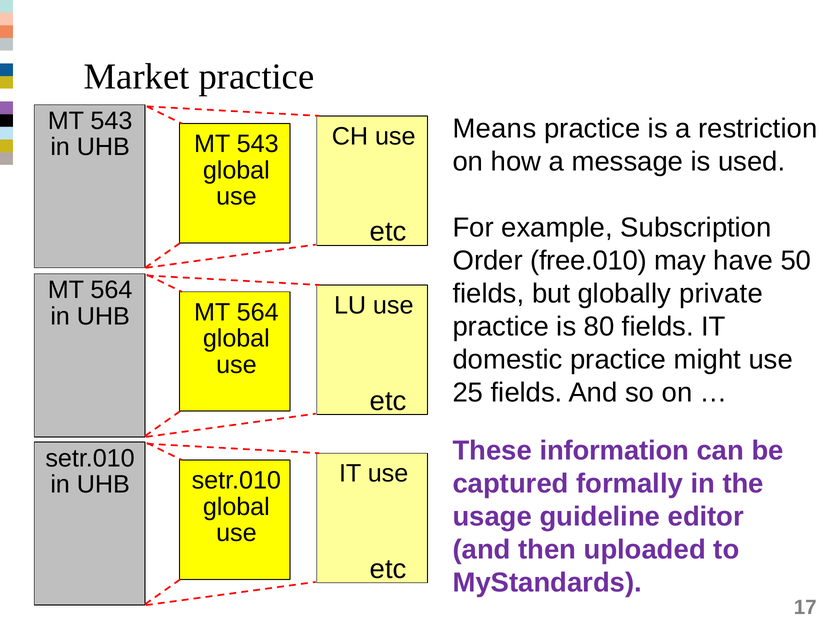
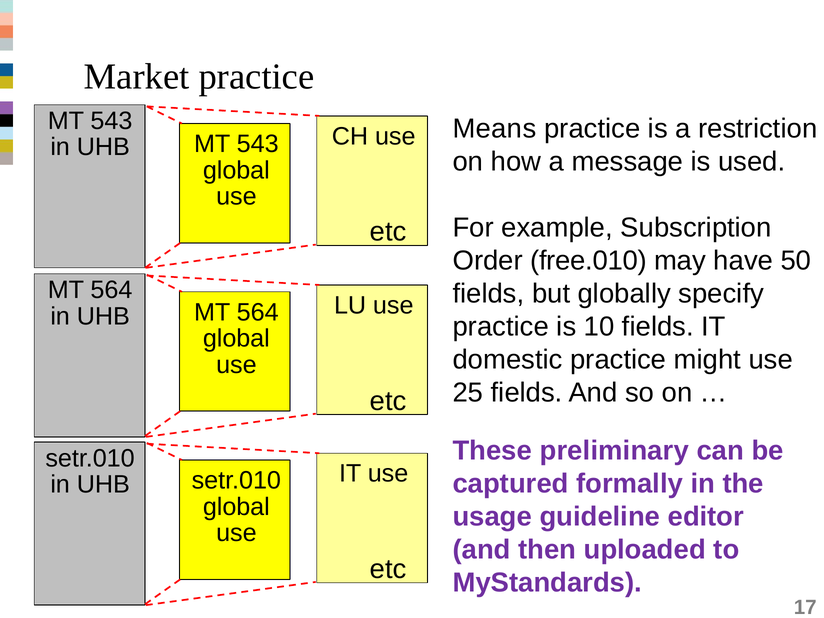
private: private -> specify (721, 294)
80: 80 -> 10 (599, 327)
information: information -> preliminary (614, 451)
